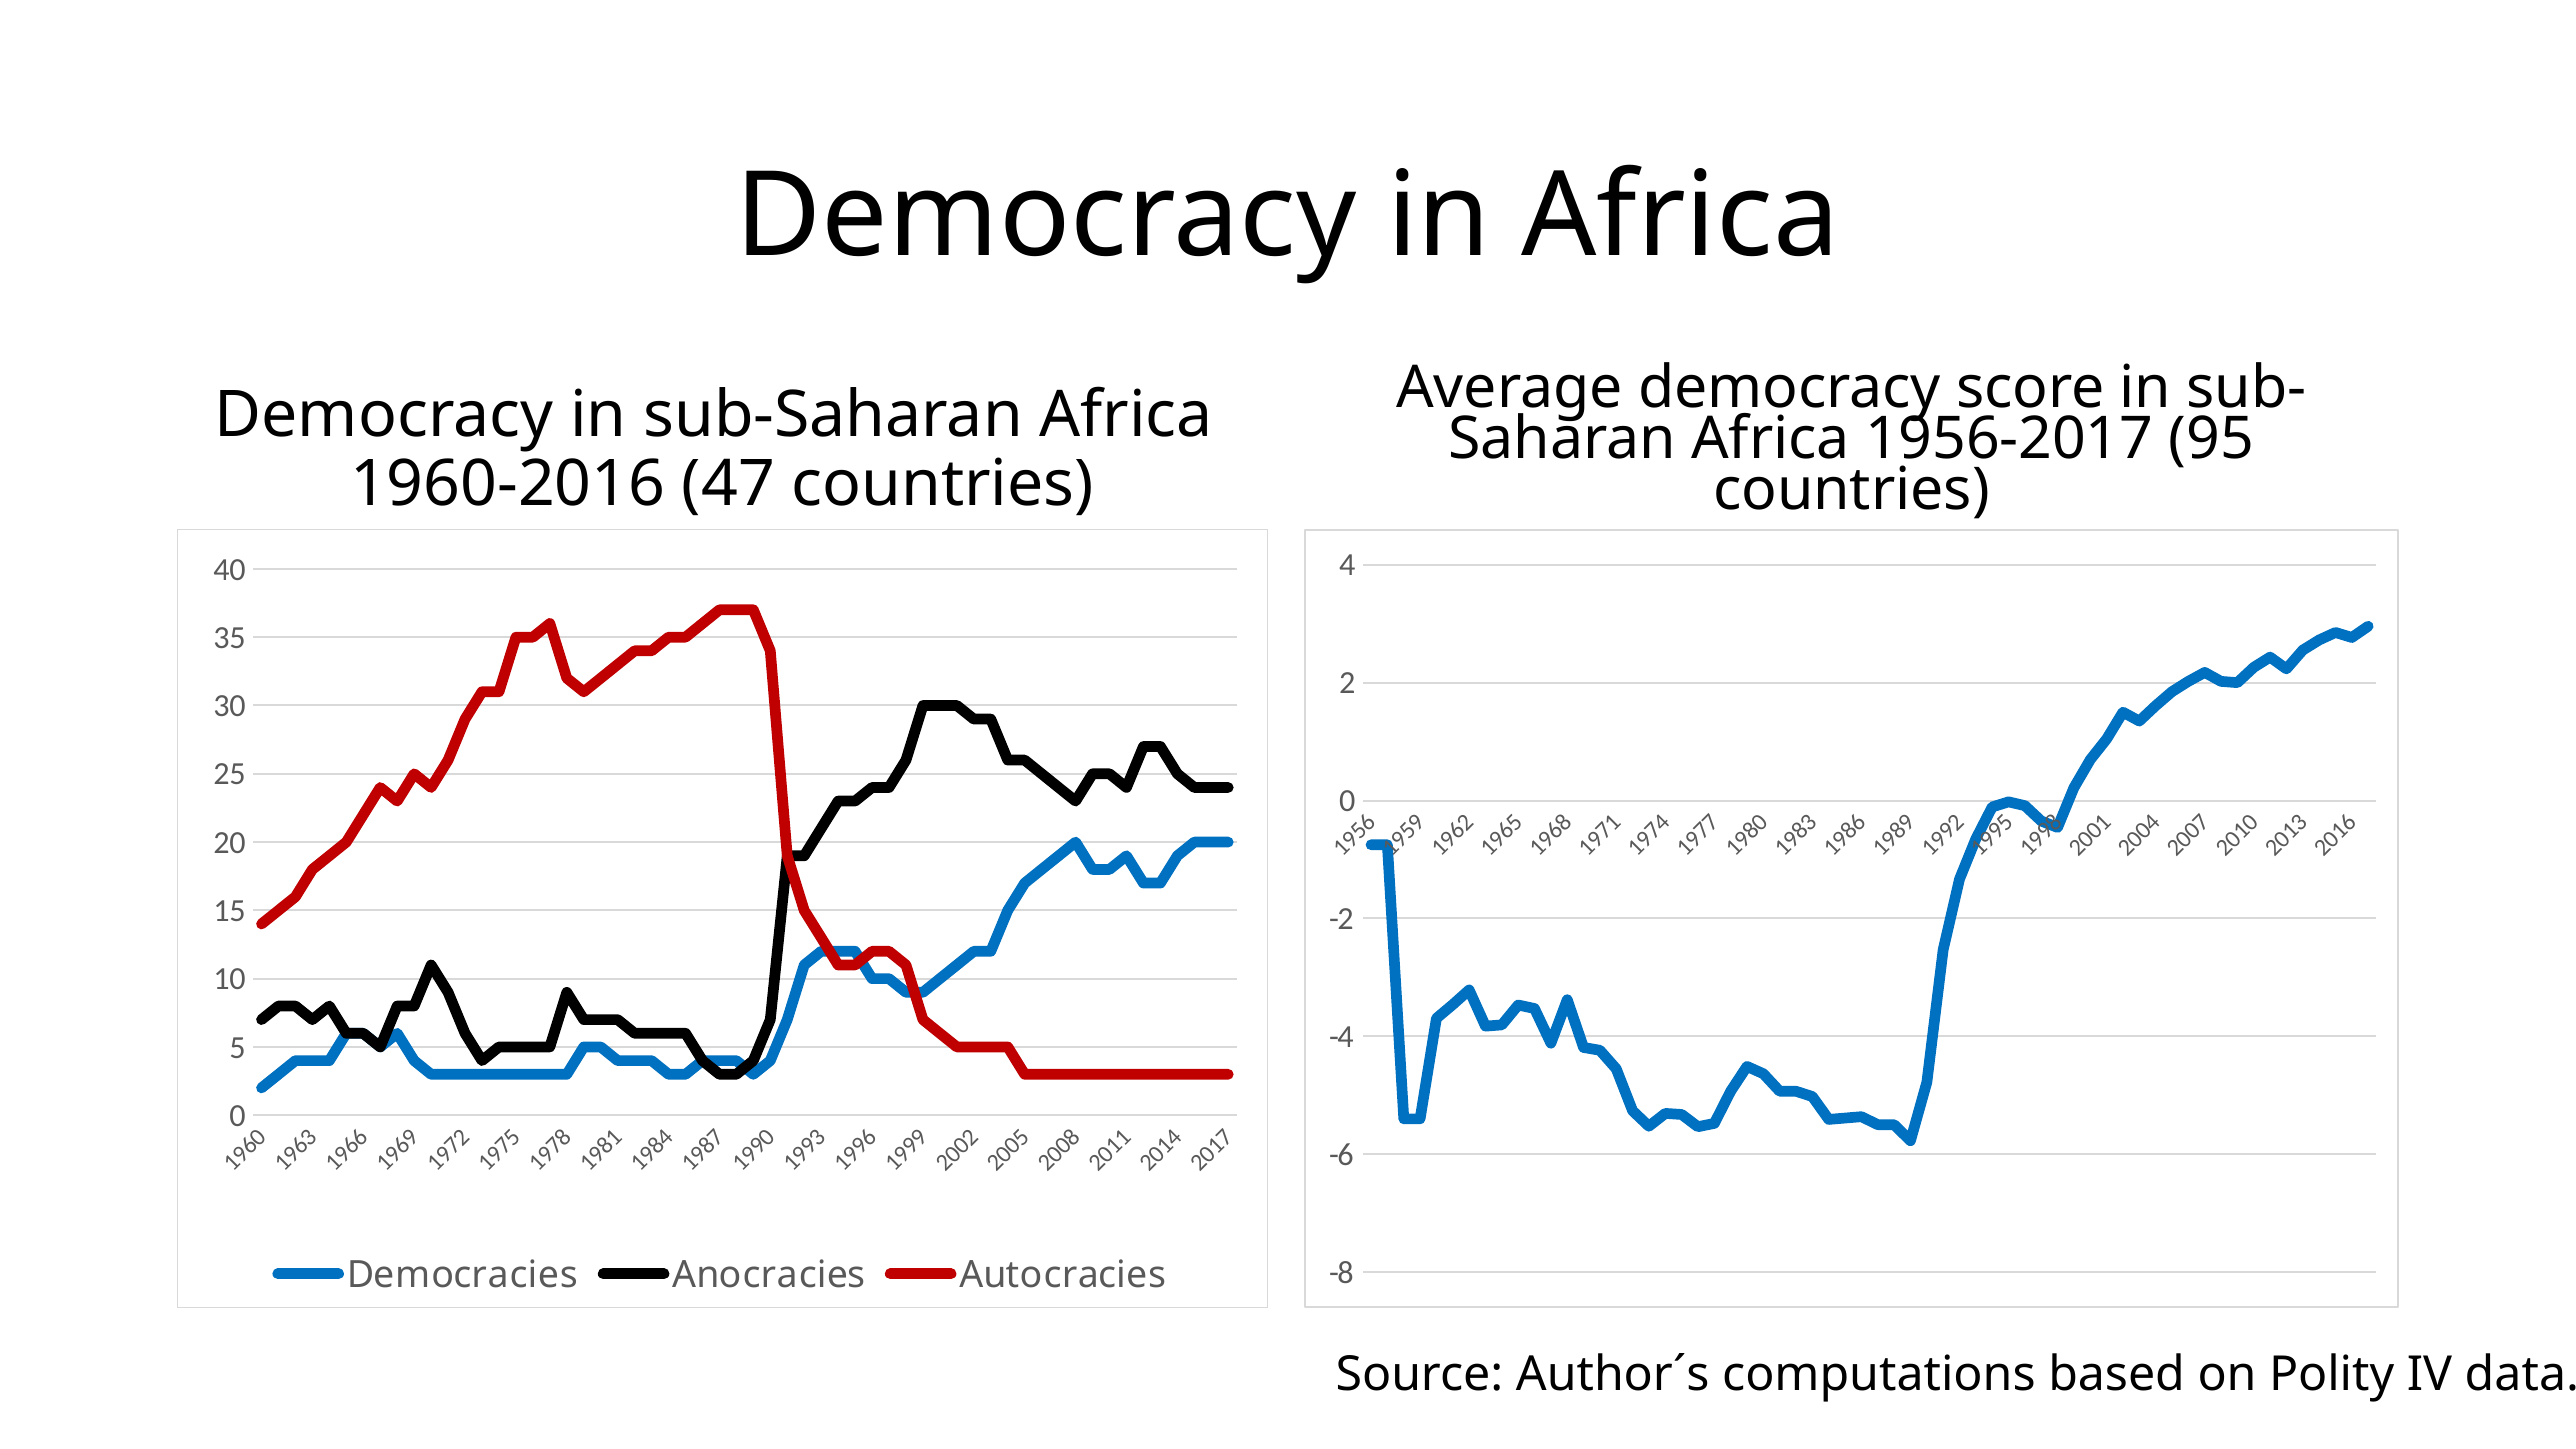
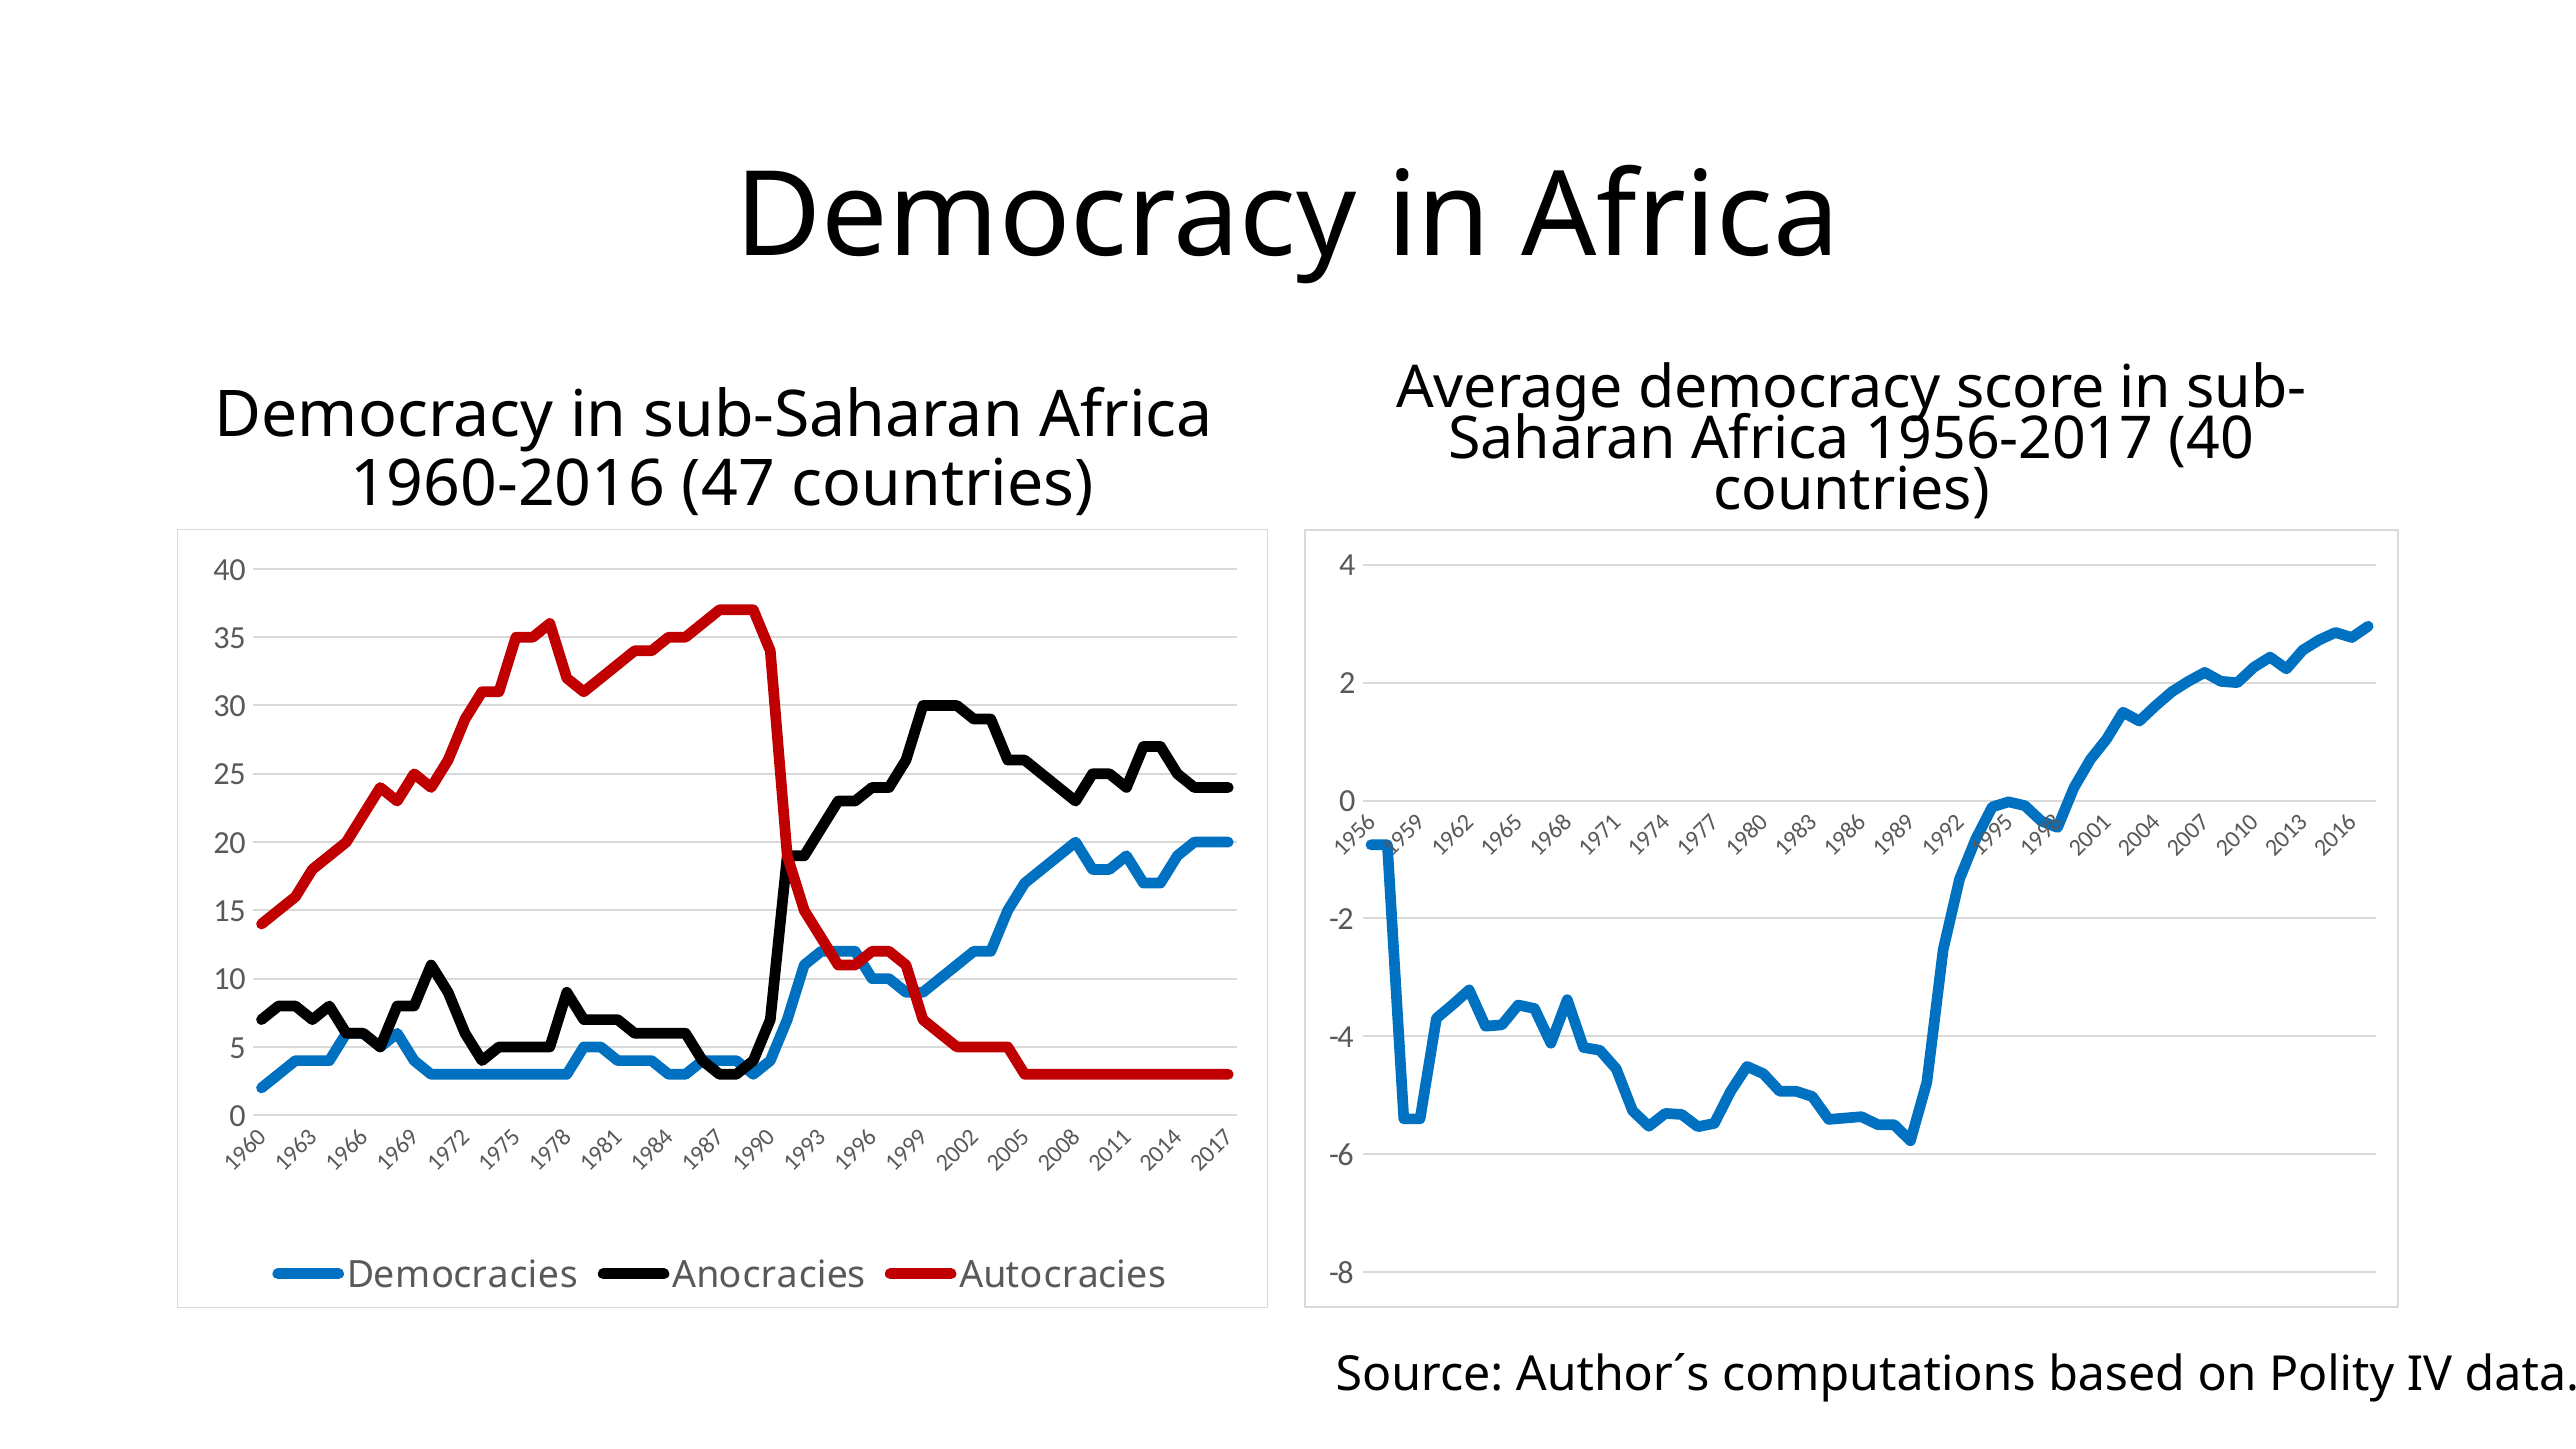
1956-2017 95: 95 -> 40 (2211, 439)
